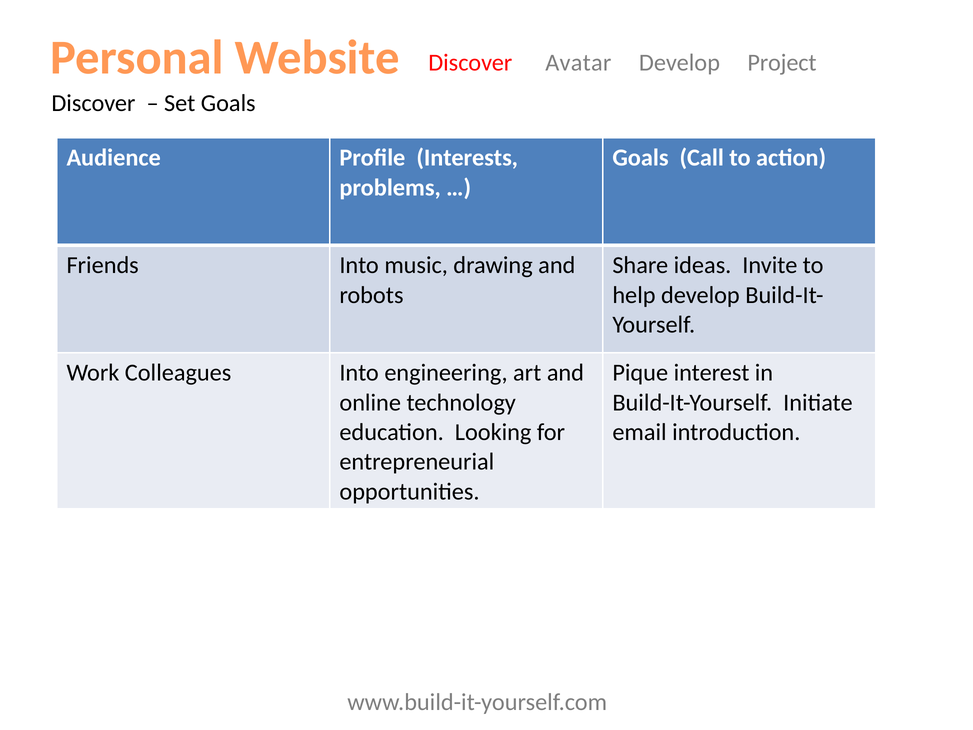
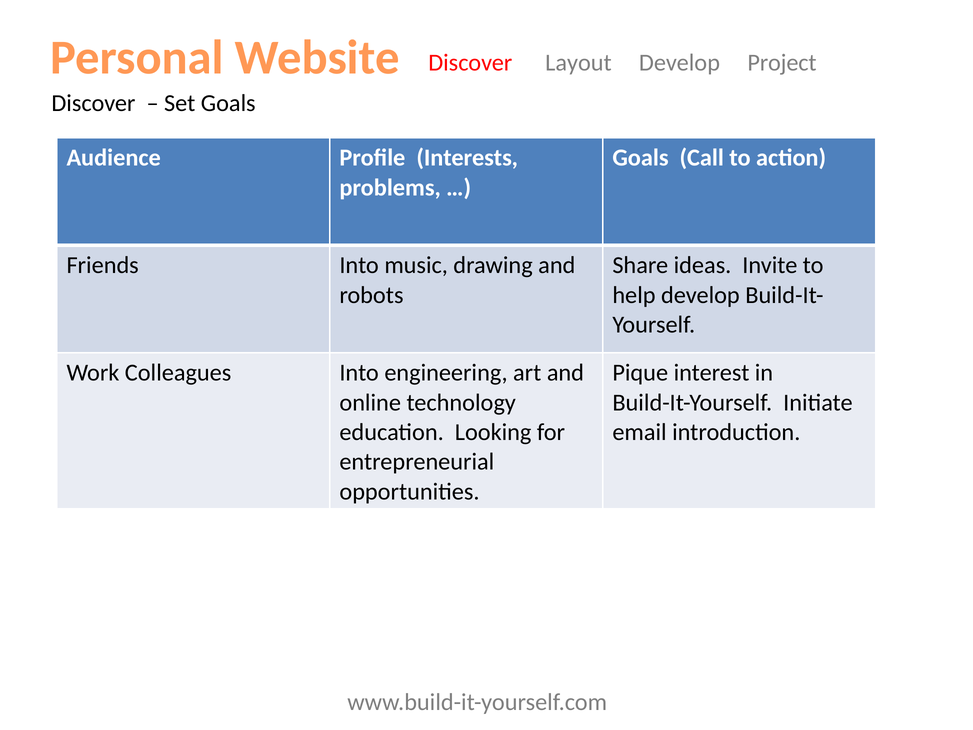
Avatar: Avatar -> Layout (578, 63)
